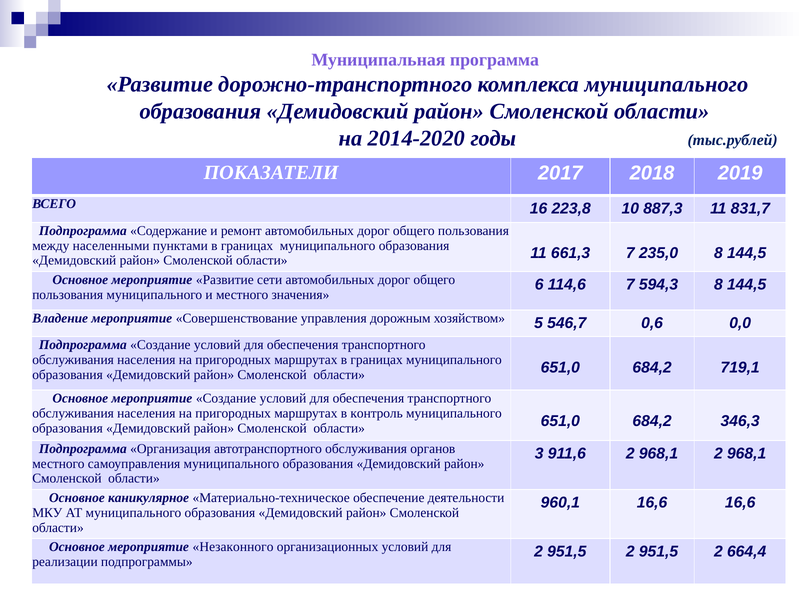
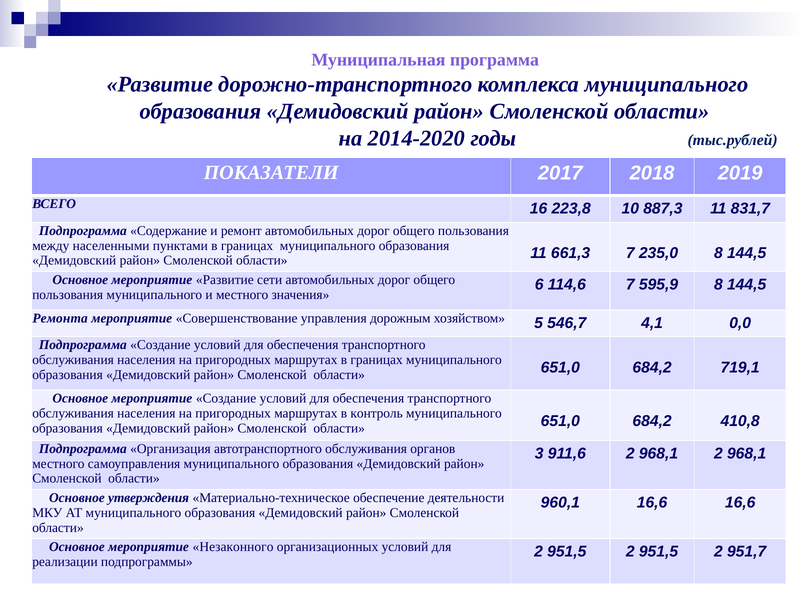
594,3: 594,3 -> 595,9 (659, 285)
Владение: Владение -> Ремонта (60, 318)
0,6: 0,6 -> 4,1 (652, 323)
346,3: 346,3 -> 410,8 (740, 421)
каникулярное: каникулярное -> утверждения (149, 498)
664,4: 664,4 -> 951,7 (747, 552)
